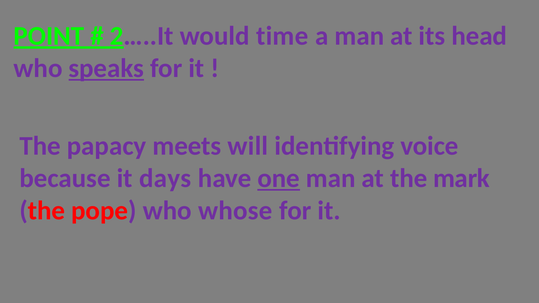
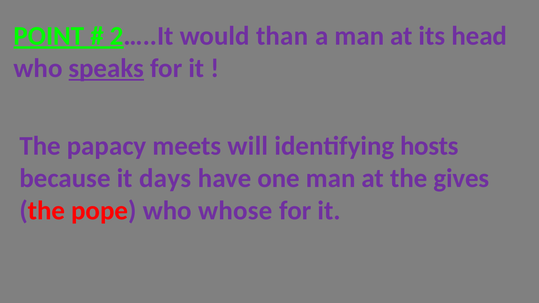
time: time -> than (282, 36)
voice: voice -> hosts (429, 146)
one underline: present -> none (279, 178)
mark: mark -> gives (461, 178)
